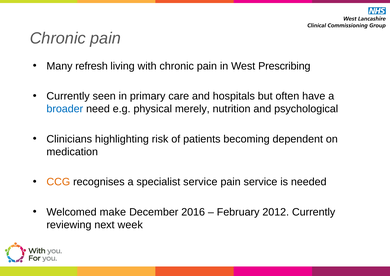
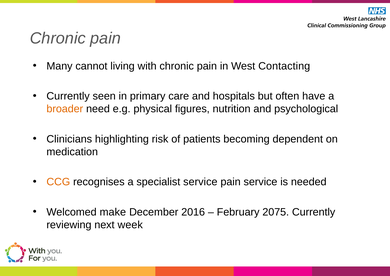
refresh: refresh -> cannot (91, 66)
Prescribing: Prescribing -> Contacting (284, 66)
broader colour: blue -> orange (65, 109)
merely: merely -> figures (192, 109)
2012: 2012 -> 2075 (276, 212)
